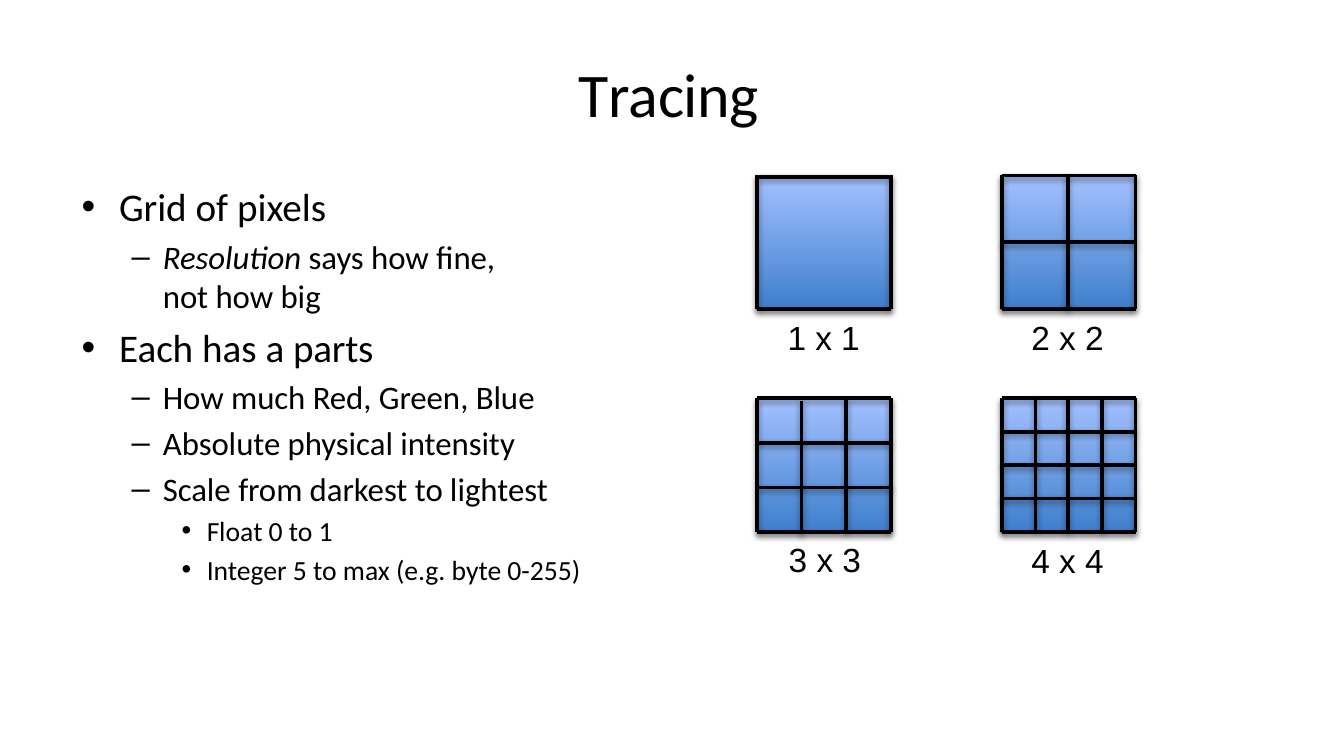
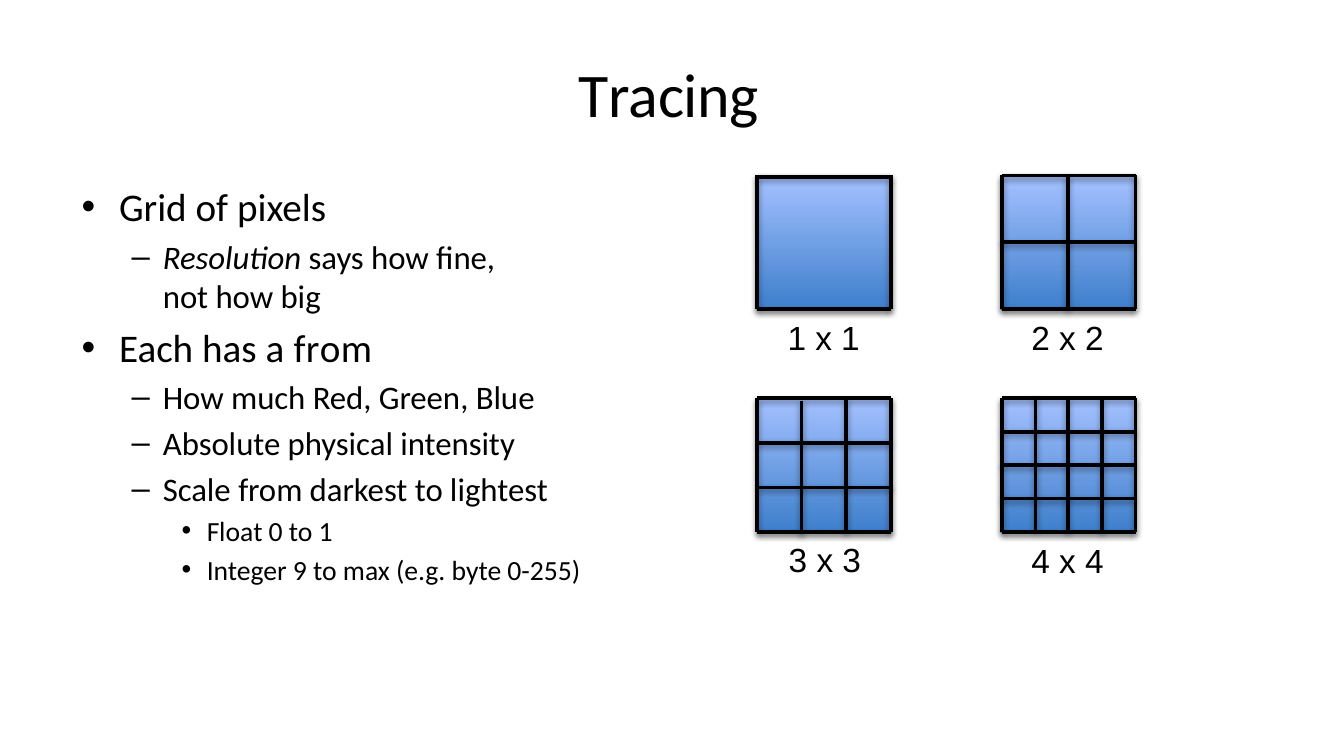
a parts: parts -> from (333, 349)
5: 5 -> 9 (300, 571)
